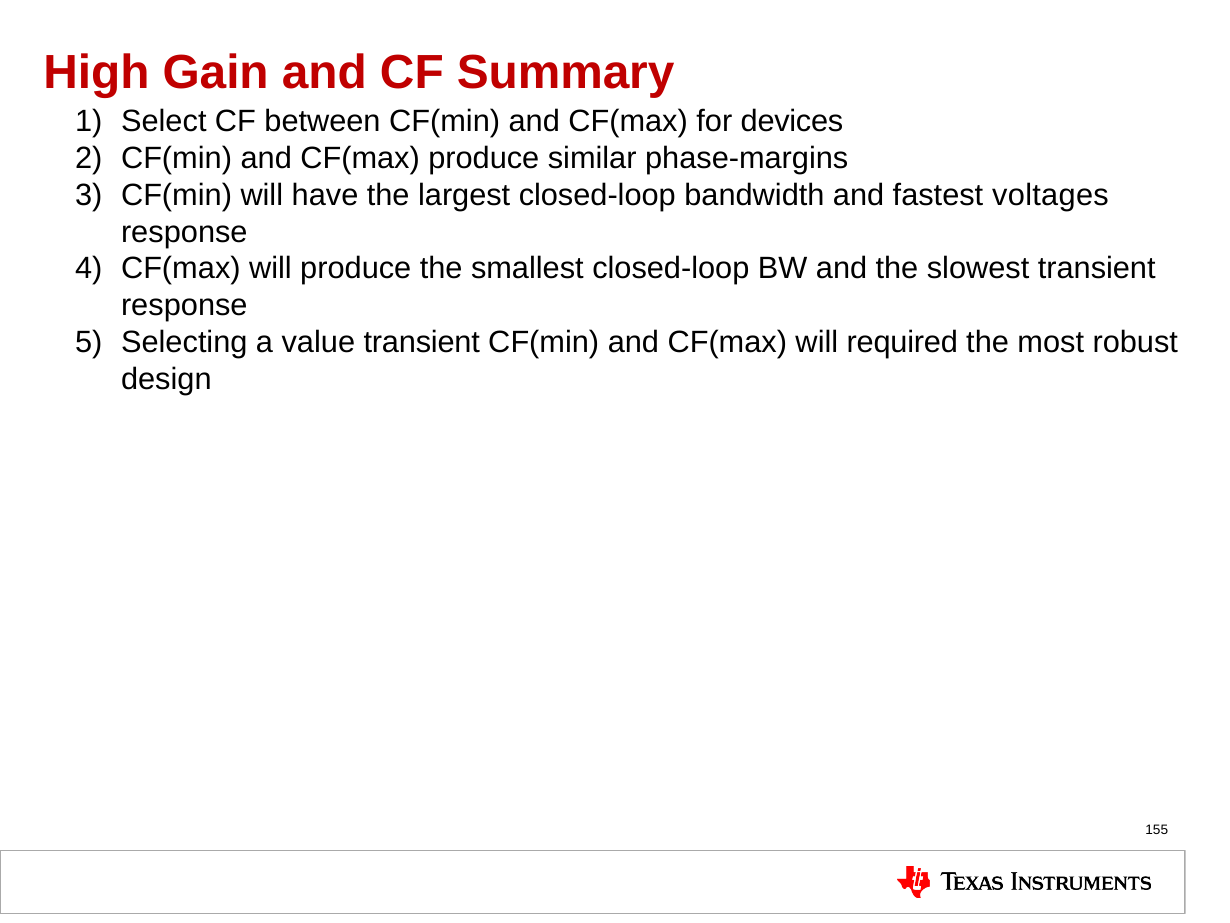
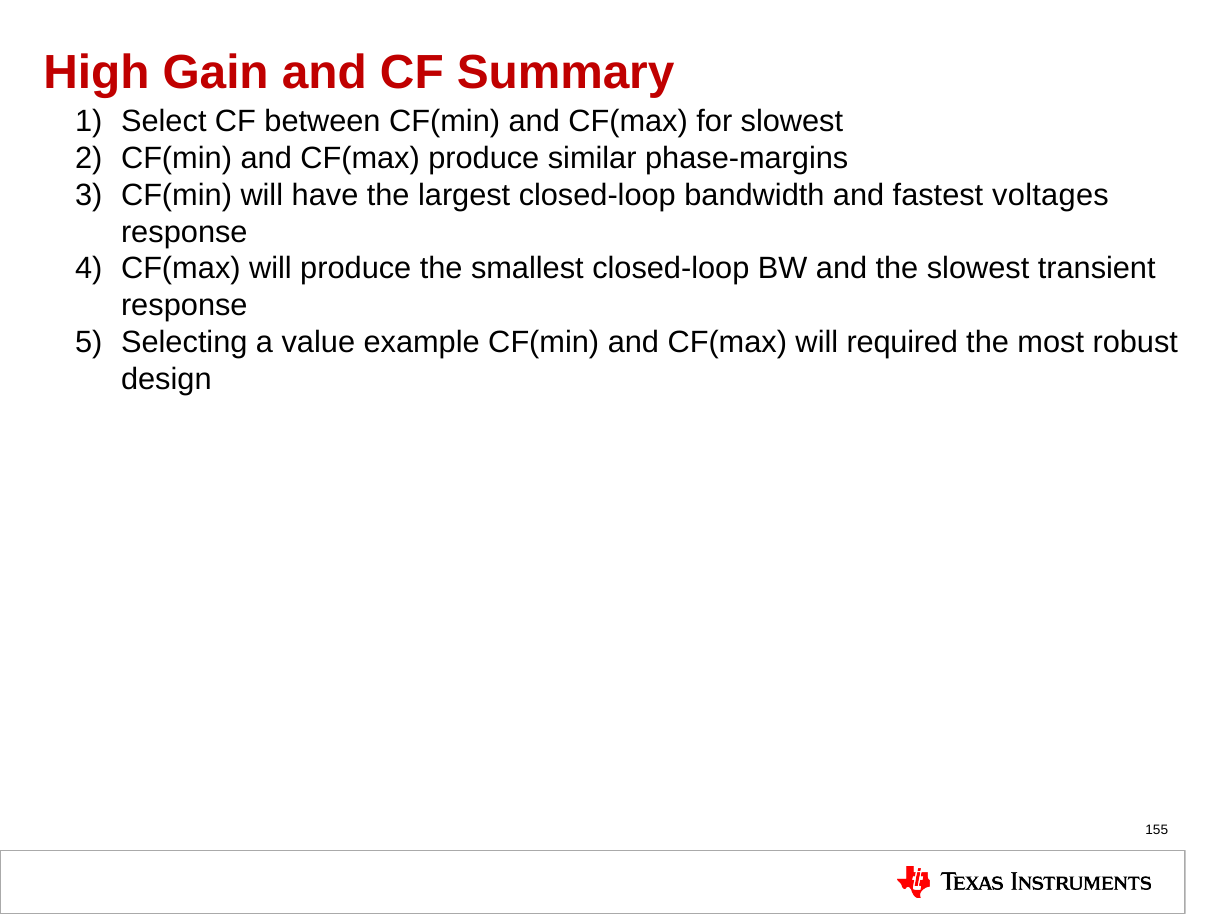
for devices: devices -> slowest (792, 121)
value transient: transient -> example (422, 342)
